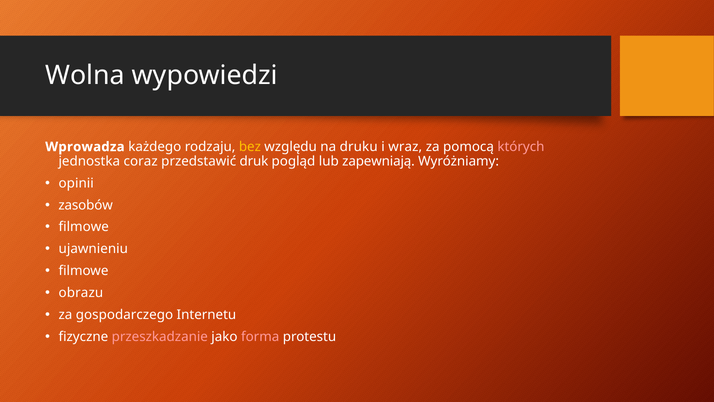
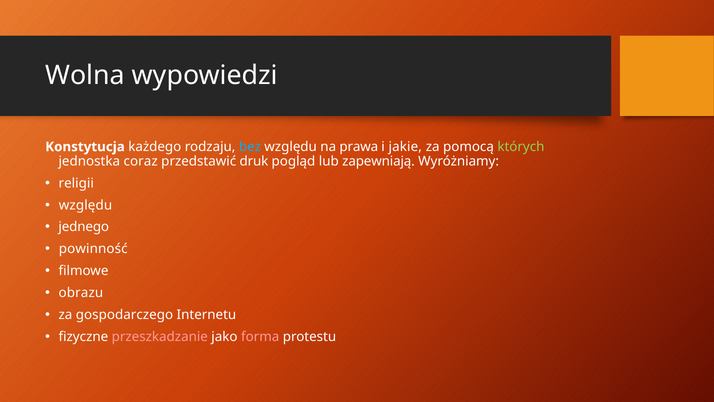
Wprowadza: Wprowadza -> Konstytucja (85, 147)
bez colour: yellow -> light blue (250, 147)
druku: druku -> prawa (359, 147)
wraz: wraz -> jakie (405, 147)
których colour: pink -> light green (521, 147)
opinii: opinii -> religii (76, 183)
zasobów: zasobów -> względu (85, 205)
filmowe: filmowe -> jednego (84, 227)
ujawnieniu: ujawnieniu -> powinność (93, 249)
